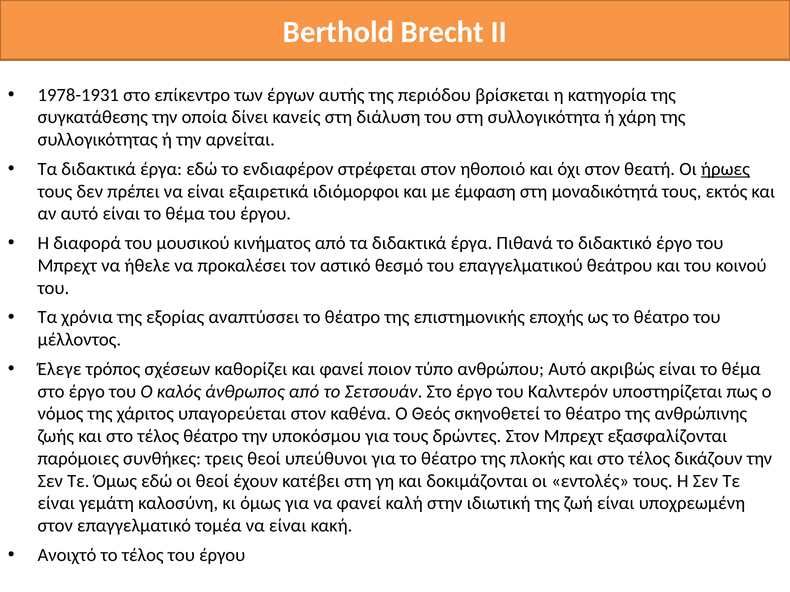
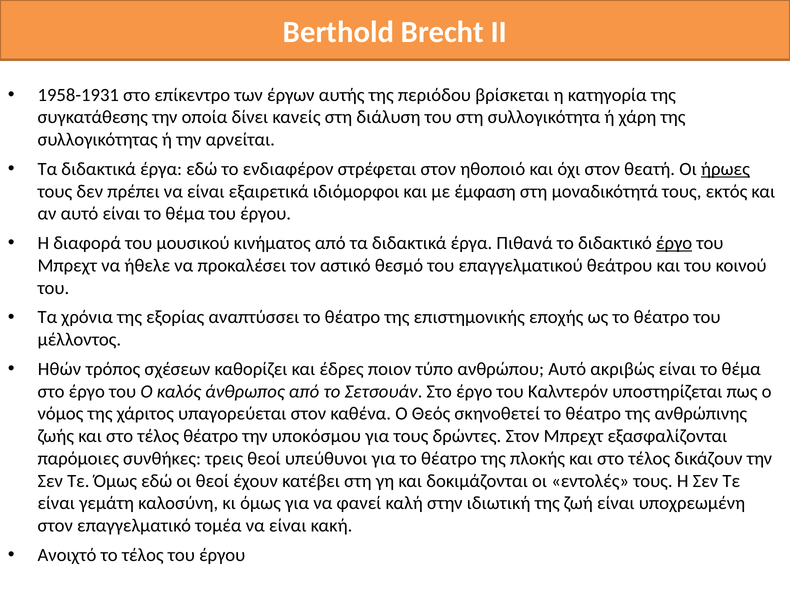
1978-1931: 1978-1931 -> 1958-1931 (78, 95)
έργο underline: none -> present (674, 243)
Έλεγε: Έλεγε -> Ηθών (59, 369)
και φανεί: φανεί -> έδρες (342, 369)
